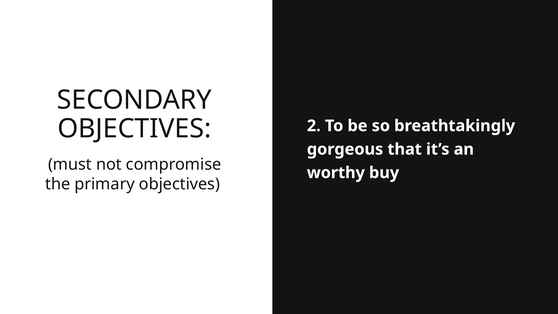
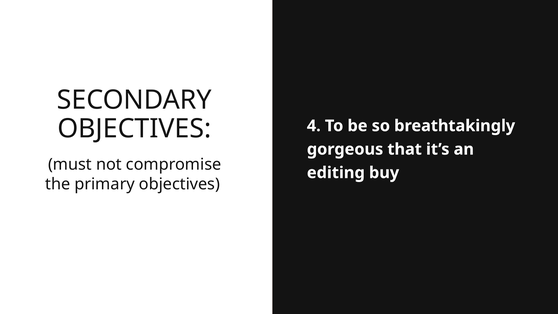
2: 2 -> 4 (314, 126)
worthy: worthy -> editing (336, 173)
